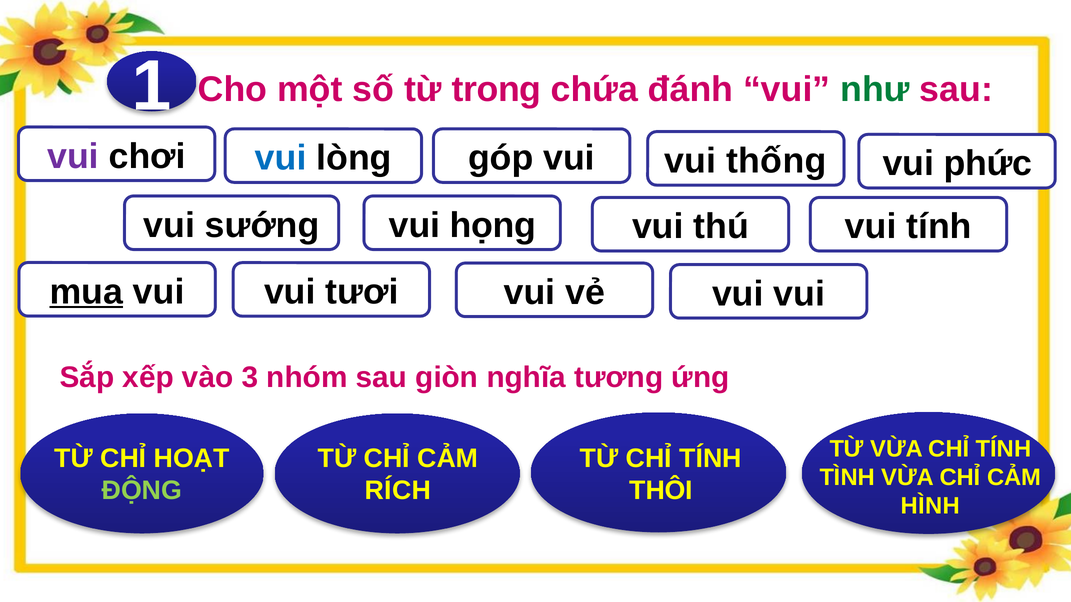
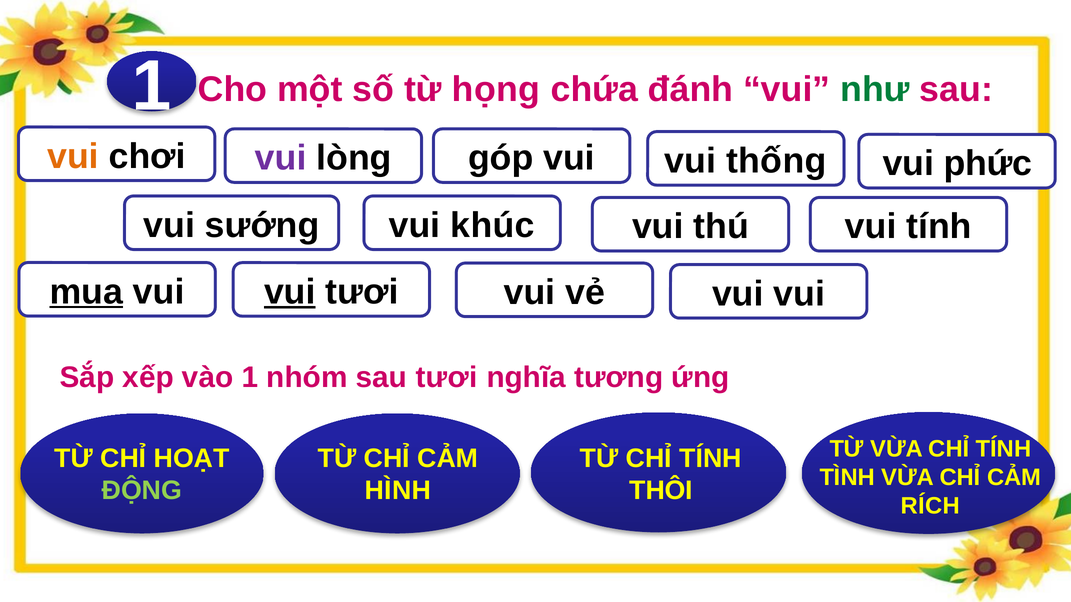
trong: trong -> họng (496, 89)
vui colour: purple -> orange (73, 156)
vui colour: blue -> purple (281, 158)
họng: họng -> khúc (493, 225)
vui underline: none -> present (290, 292)
vào 3: 3 -> 1 (250, 378)
sau giòn: giòn -> tươi (447, 378)
RÍCH: RÍCH -> HÌNH (398, 491)
HÌNH: HÌNH -> RÍCH (930, 507)
